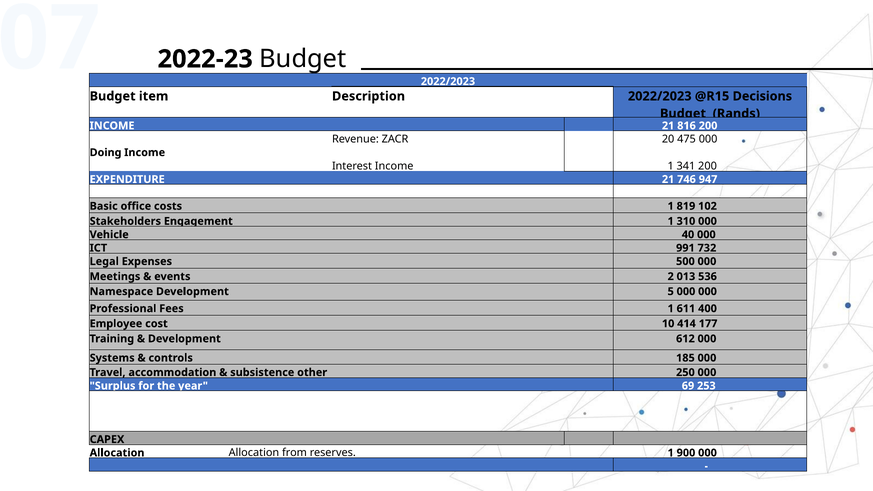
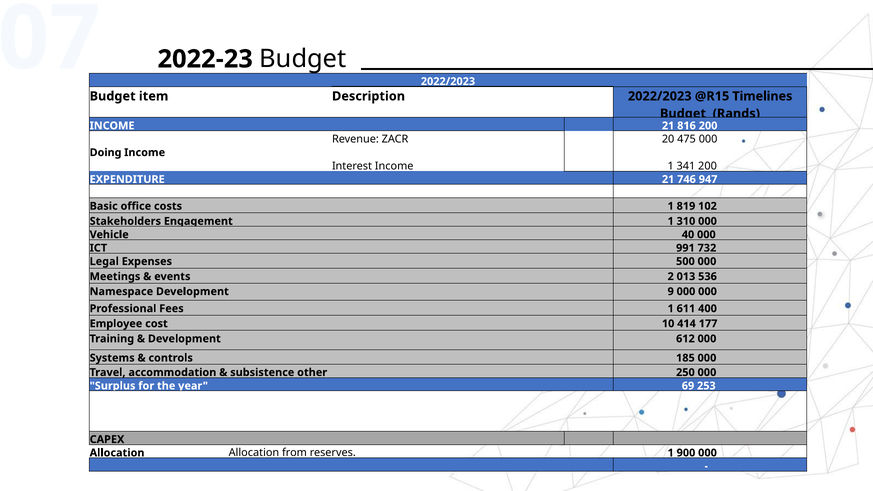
Decisions: Decisions -> Timelines (762, 96)
5: 5 -> 9 (671, 292)
